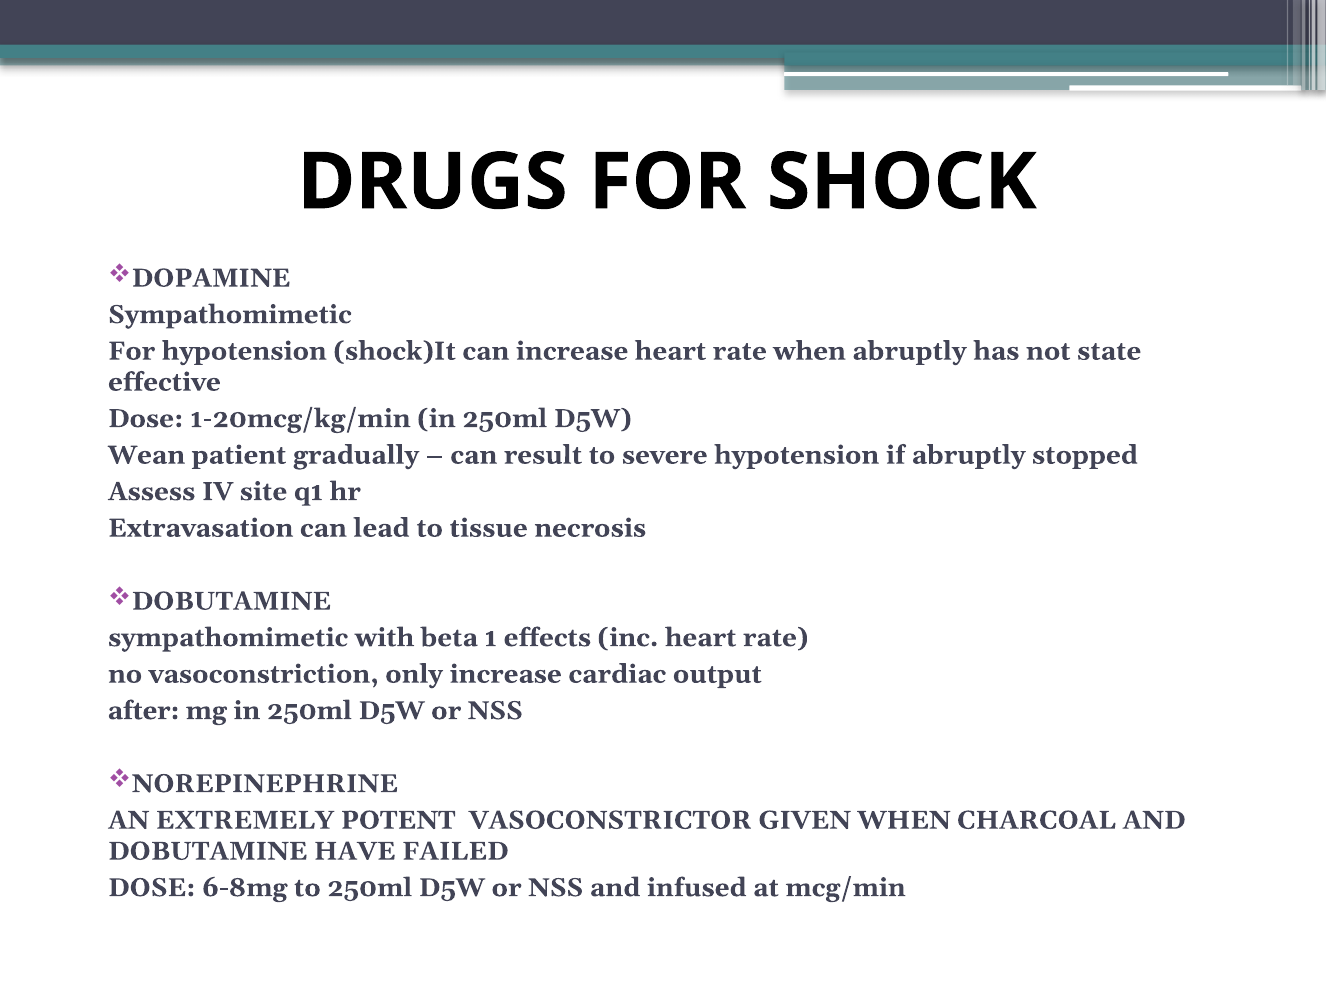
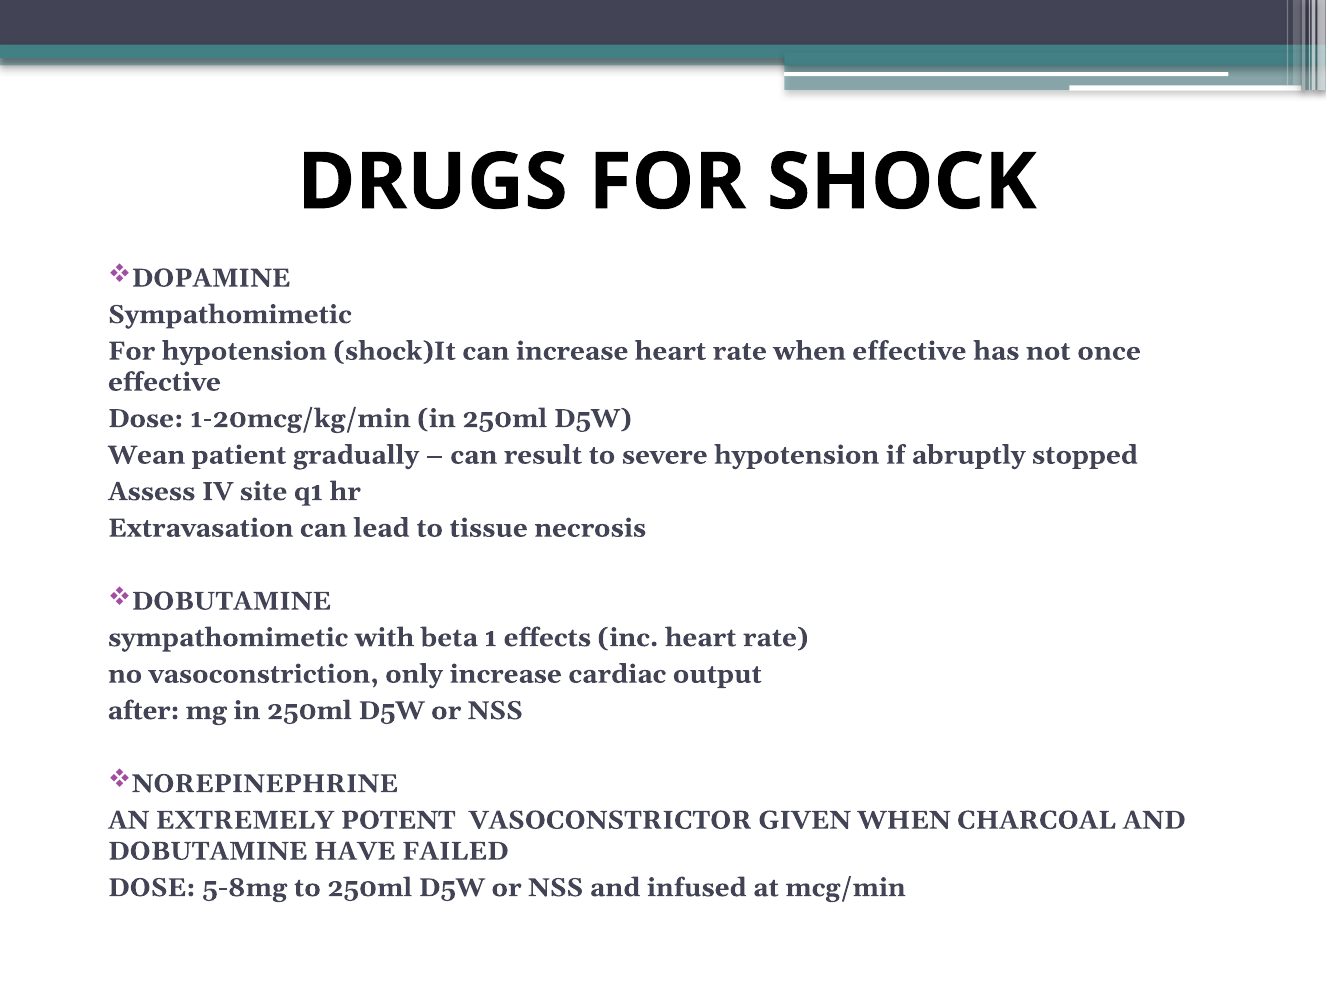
when abruptly: abruptly -> effective (909, 351)
state: state -> once (1109, 351)
6-8mg: 6-8mg -> 5-8mg (245, 887)
